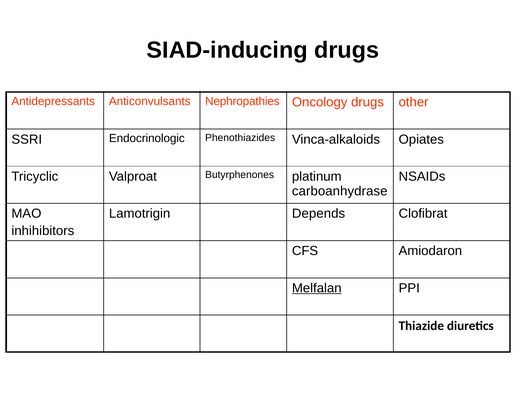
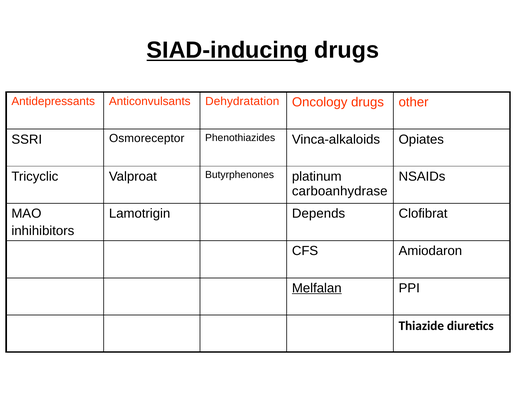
SIAD-inducing underline: none -> present (227, 50)
Nephropathies: Nephropathies -> Dehydratation (242, 101)
Endocrinologic: Endocrinologic -> Osmoreceptor (147, 139)
